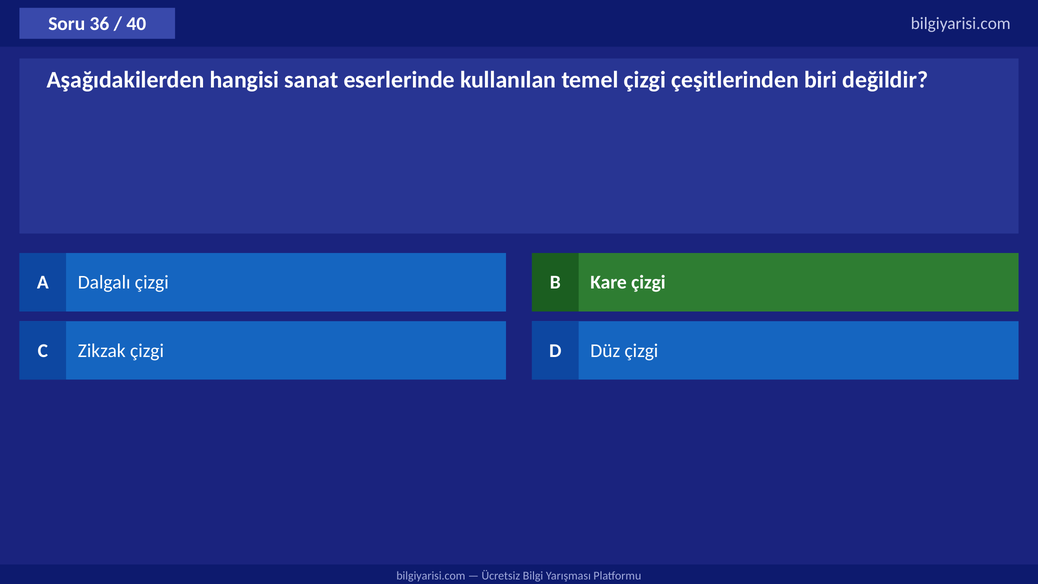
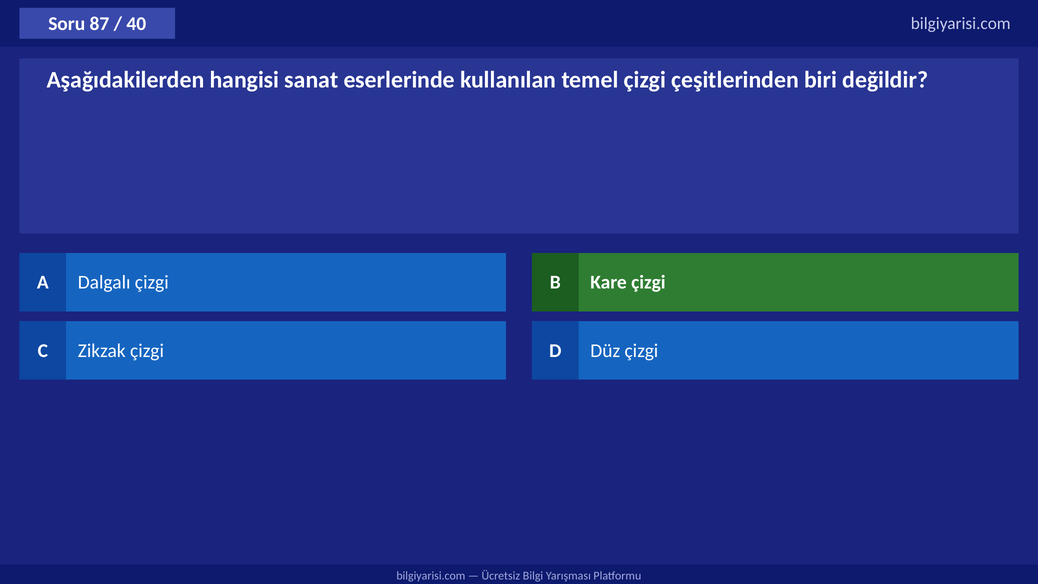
36: 36 -> 87 (99, 24)
